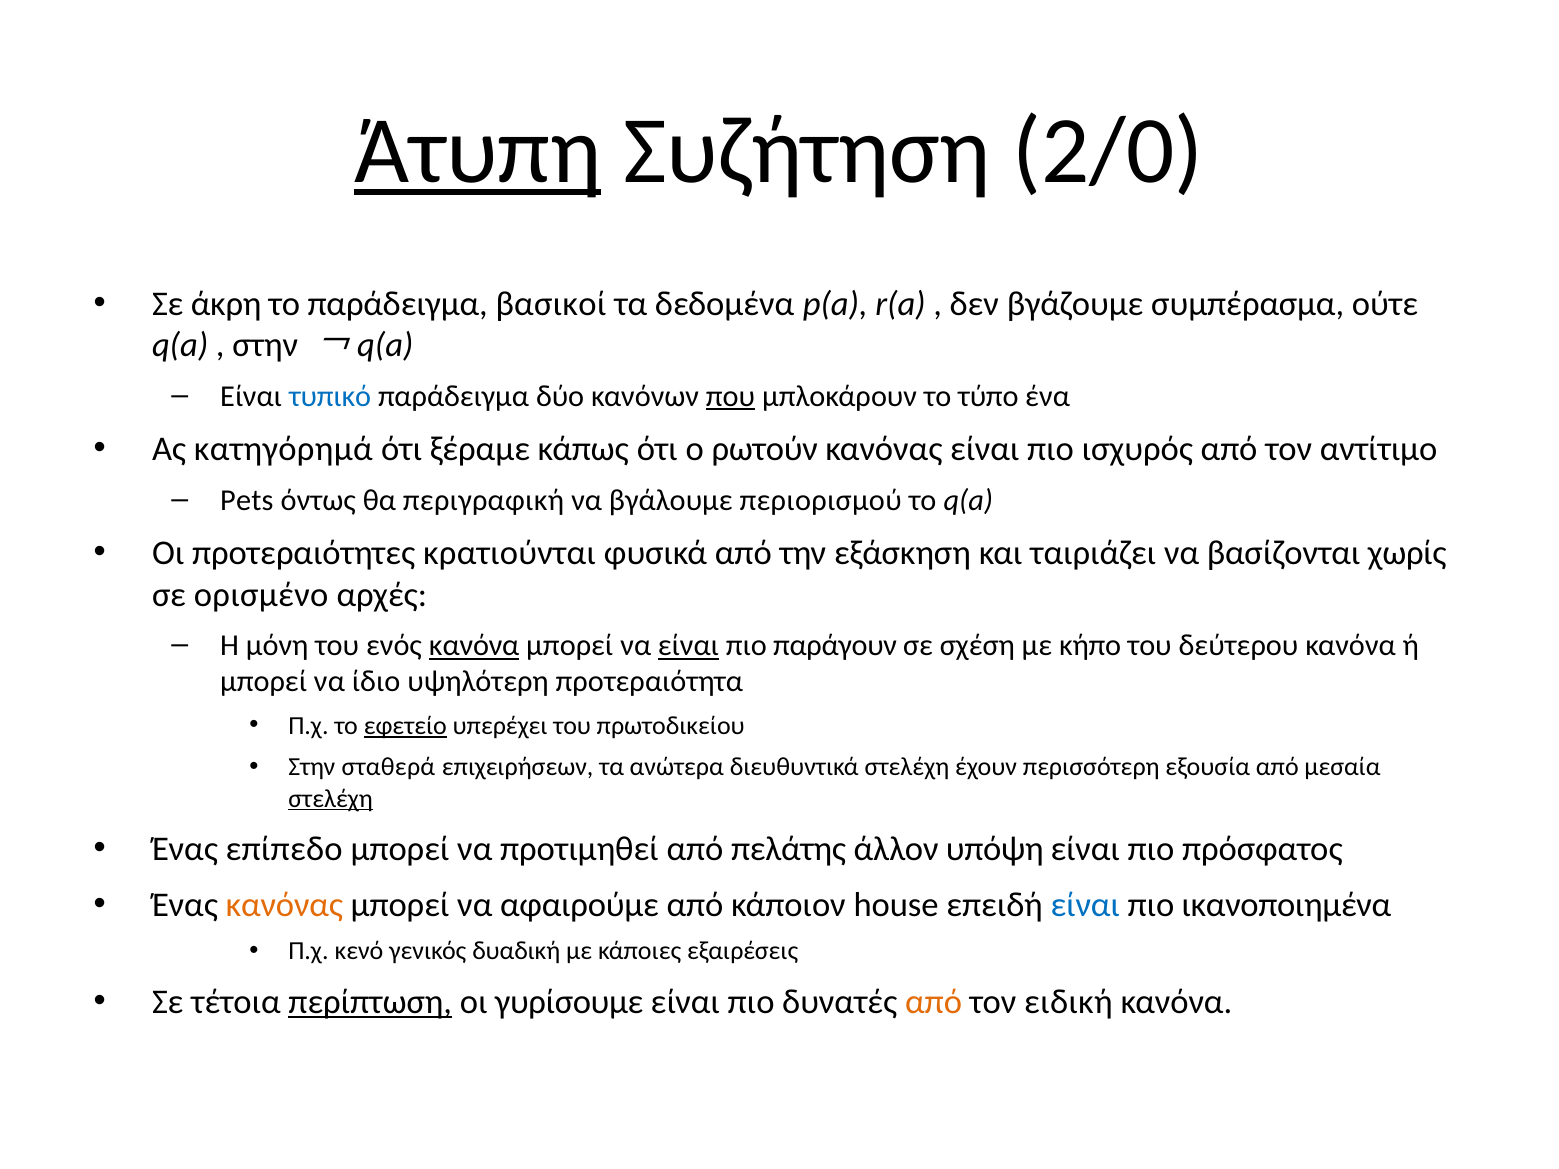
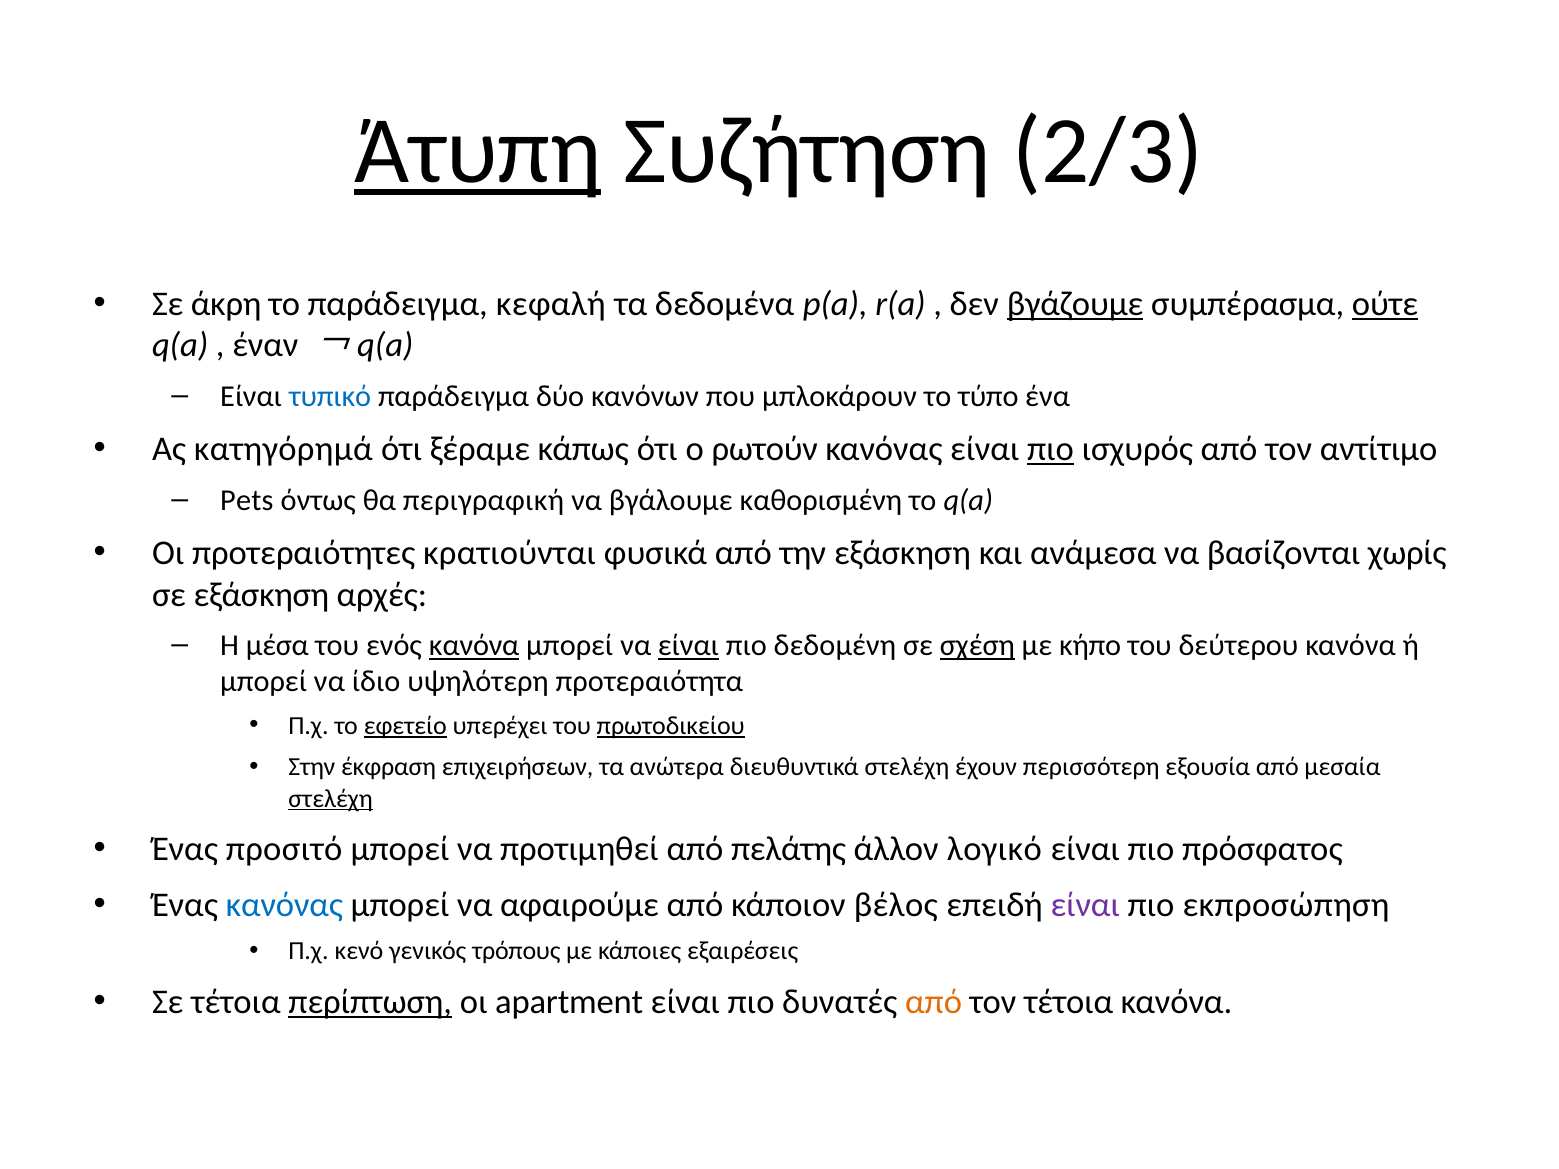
2/0: 2/0 -> 2/3 (1108, 151)
βασικοί: βασικοί -> κεφαλή (551, 304)
βγάζουμε underline: none -> present (1075, 304)
ούτε underline: none -> present (1385, 304)
στην: στην -> έναν (265, 345)
που underline: present -> none (730, 396)
πιο underline: none -> present (1050, 449)
περιορισμού: περιορισμού -> καθορισμένη (821, 500)
ταιριάζει: ταιριάζει -> ανάμεσα (1093, 553)
σε ορισμένο: ορισμένο -> εξάσκηση (261, 595)
μόνη: μόνη -> μέσα (277, 646)
παράγουν: παράγουν -> δεδομένη (835, 646)
σχέση underline: none -> present (977, 646)
πρωτοδικείου underline: none -> present (671, 726)
σταθερά: σταθερά -> έκφραση (389, 767)
επίπεδο: επίπεδο -> προσιτό (284, 850)
υπόψη: υπόψη -> λογικό (994, 850)
κανόνας colour: orange -> blue (284, 905)
house: house -> βέλος (896, 905)
είναι colour: blue -> purple (1085, 905)
ικανοποιημένα: ικανοποιημένα -> εκπροσώπηση (1286, 905)
δυαδική: δυαδική -> τρόπους (516, 951)
γυρίσουμε: γυρίσουμε -> apartment (569, 1002)
τον ειδική: ειδική -> τέτοια (1069, 1002)
